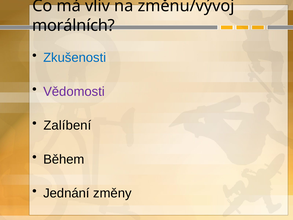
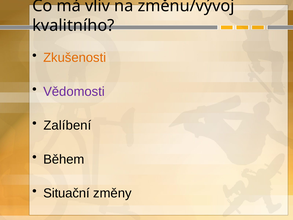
morálních: morálních -> kvalitního (73, 26)
Zkušenosti colour: blue -> orange (75, 58)
Jednání: Jednání -> Situační (66, 193)
